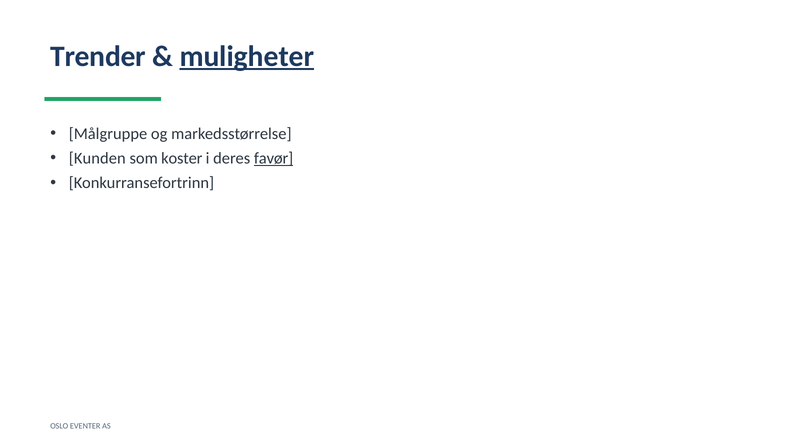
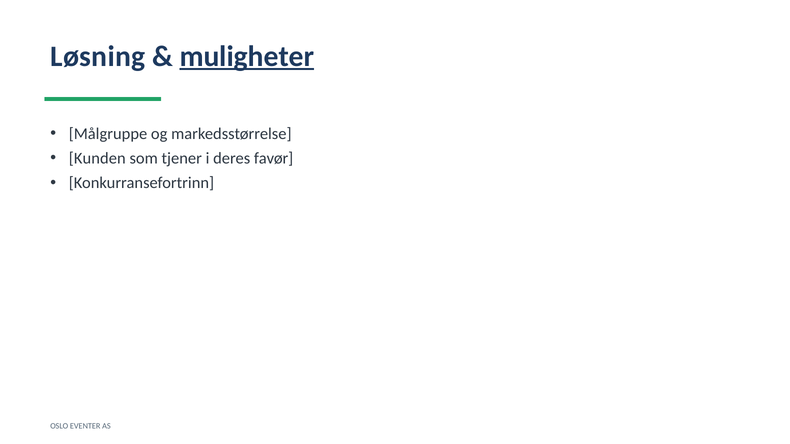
Trender: Trender -> Løsning (98, 56)
koster: koster -> tjener (182, 159)
favør underline: present -> none (274, 159)
